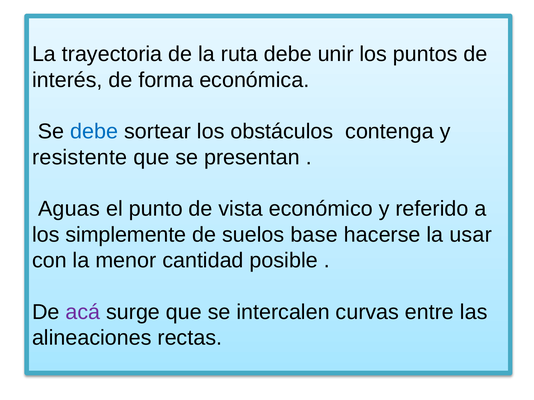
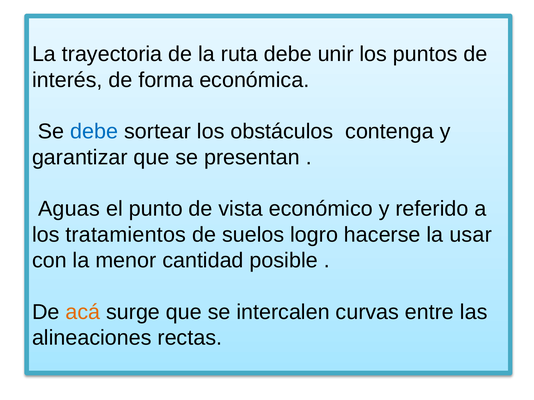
resistente: resistente -> garantizar (80, 157)
simplemente: simplemente -> tratamientos (126, 235)
base: base -> logro (314, 235)
acá colour: purple -> orange (83, 312)
